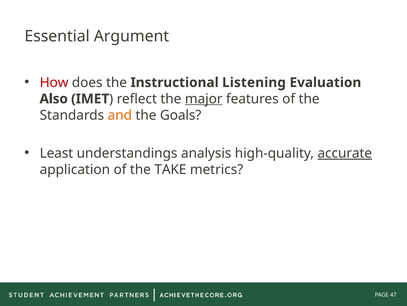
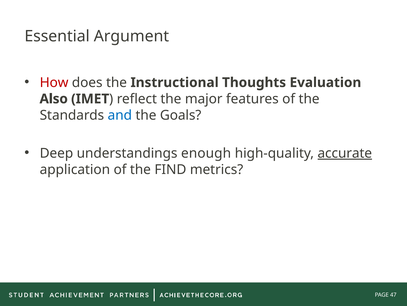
Listening: Listening -> Thoughts (254, 82)
major underline: present -> none (204, 99)
and colour: orange -> blue (120, 115)
Least: Least -> Deep (56, 153)
analysis: analysis -> enough (206, 153)
TAKE: TAKE -> FIND (170, 169)
